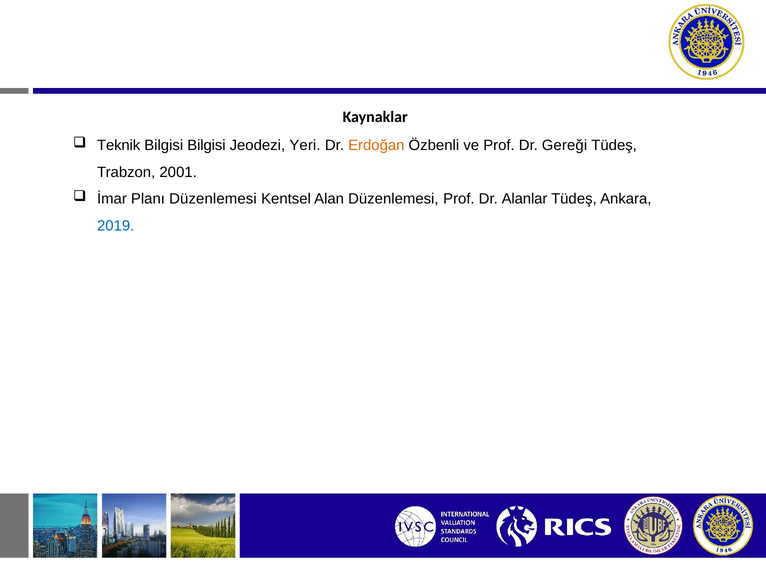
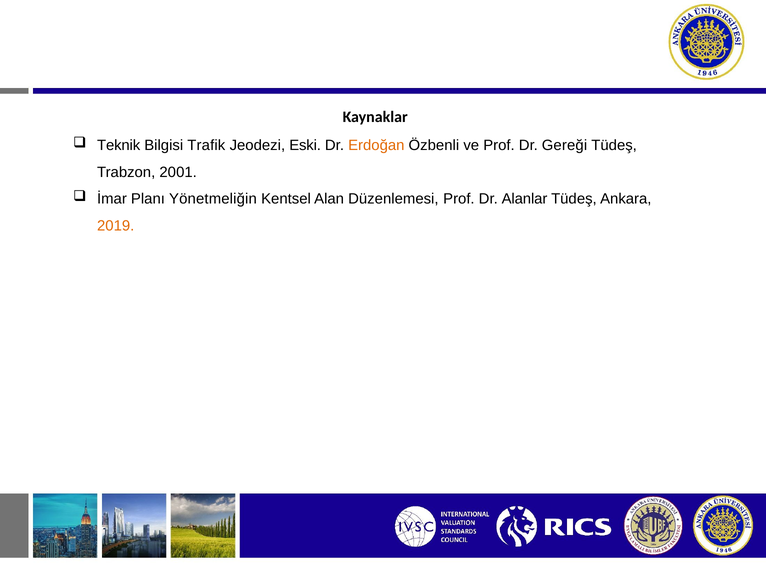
Bilgisi Bilgisi: Bilgisi -> Trafik (206, 145)
Yeri: Yeri -> Eski (305, 145)
Planı Düzenlemesi: Düzenlemesi -> Yönetmeliğin (213, 199)
2019 colour: blue -> orange (116, 226)
